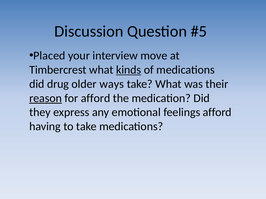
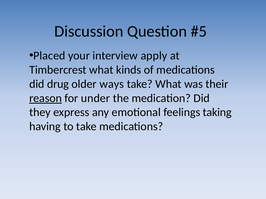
move: move -> apply (154, 56)
kinds underline: present -> none (129, 70)
for afford: afford -> under (96, 98)
feelings afford: afford -> taking (217, 113)
